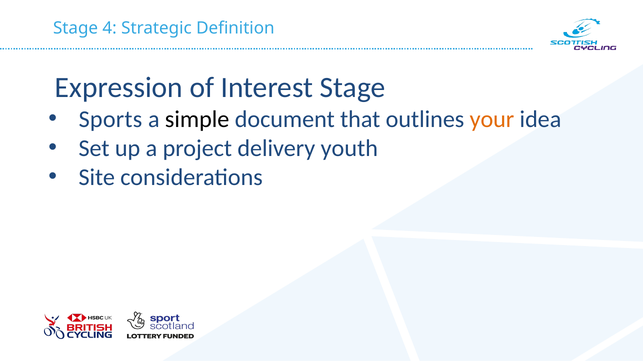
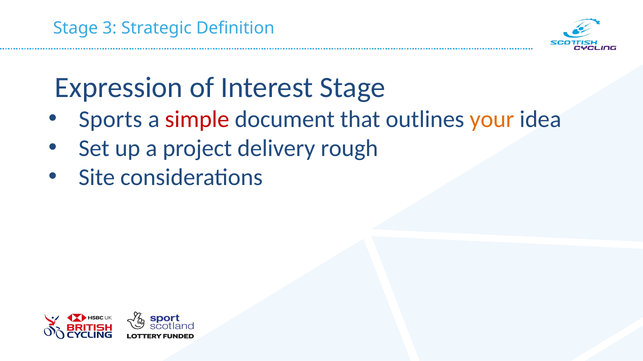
4: 4 -> 3 (110, 28)
simple colour: black -> red (197, 120)
youth: youth -> rough (349, 148)
